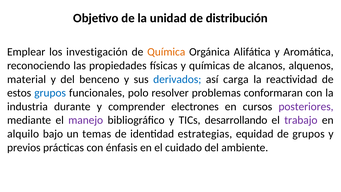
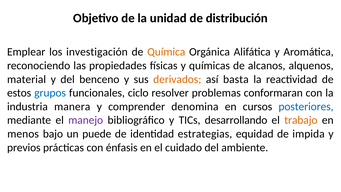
derivados colour: blue -> orange (177, 79)
carga: carga -> basta (236, 79)
polo: polo -> ciclo (138, 93)
durante: durante -> manera (72, 106)
electrones: electrones -> denomina (195, 106)
posteriores colour: purple -> blue (306, 106)
trabajo colour: purple -> orange (301, 120)
alquilo: alquilo -> menos (23, 134)
temas: temas -> puede (97, 134)
de grupos: grupos -> impida (309, 134)
